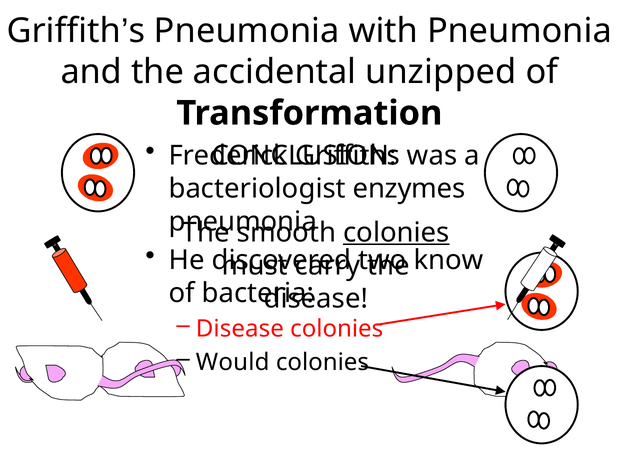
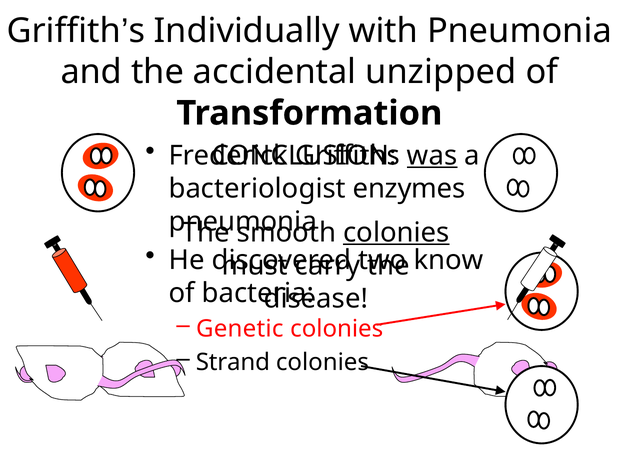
Pneumonia: Pneumonia -> Individually (247, 31)
was underline: none -> present (432, 156)
Disease: Disease -> Genetic (240, 329)
Would: Would -> Strand (233, 363)
